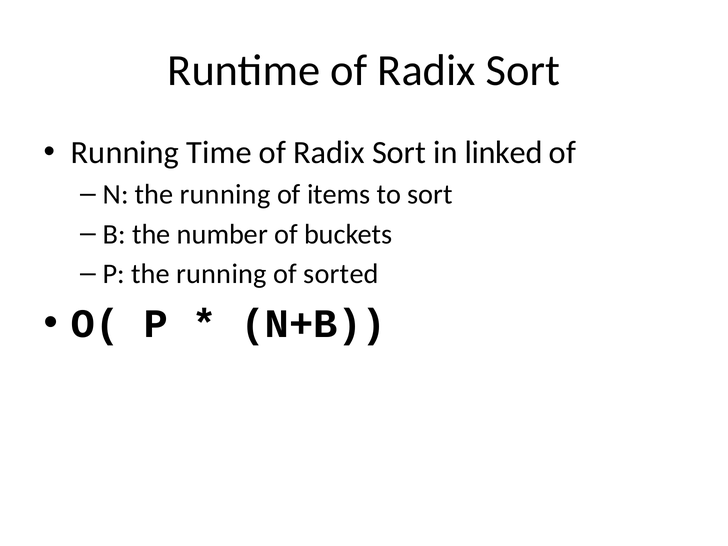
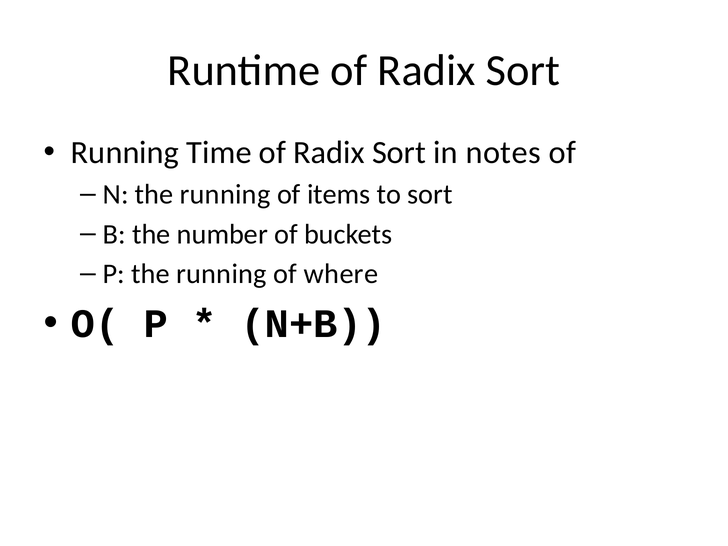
linked: linked -> notes (503, 153)
sorted: sorted -> where (341, 274)
